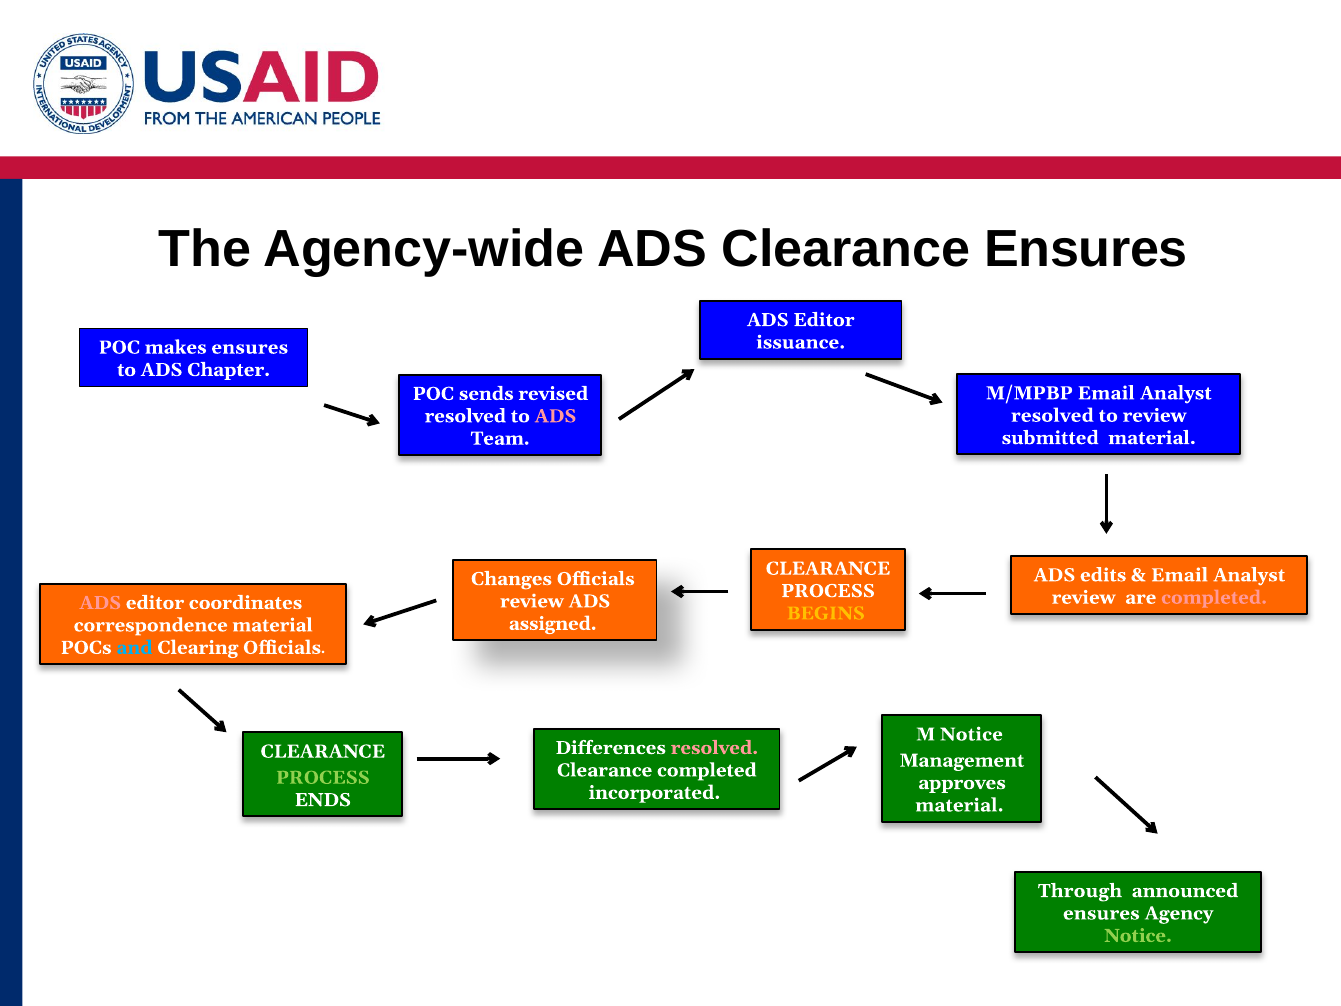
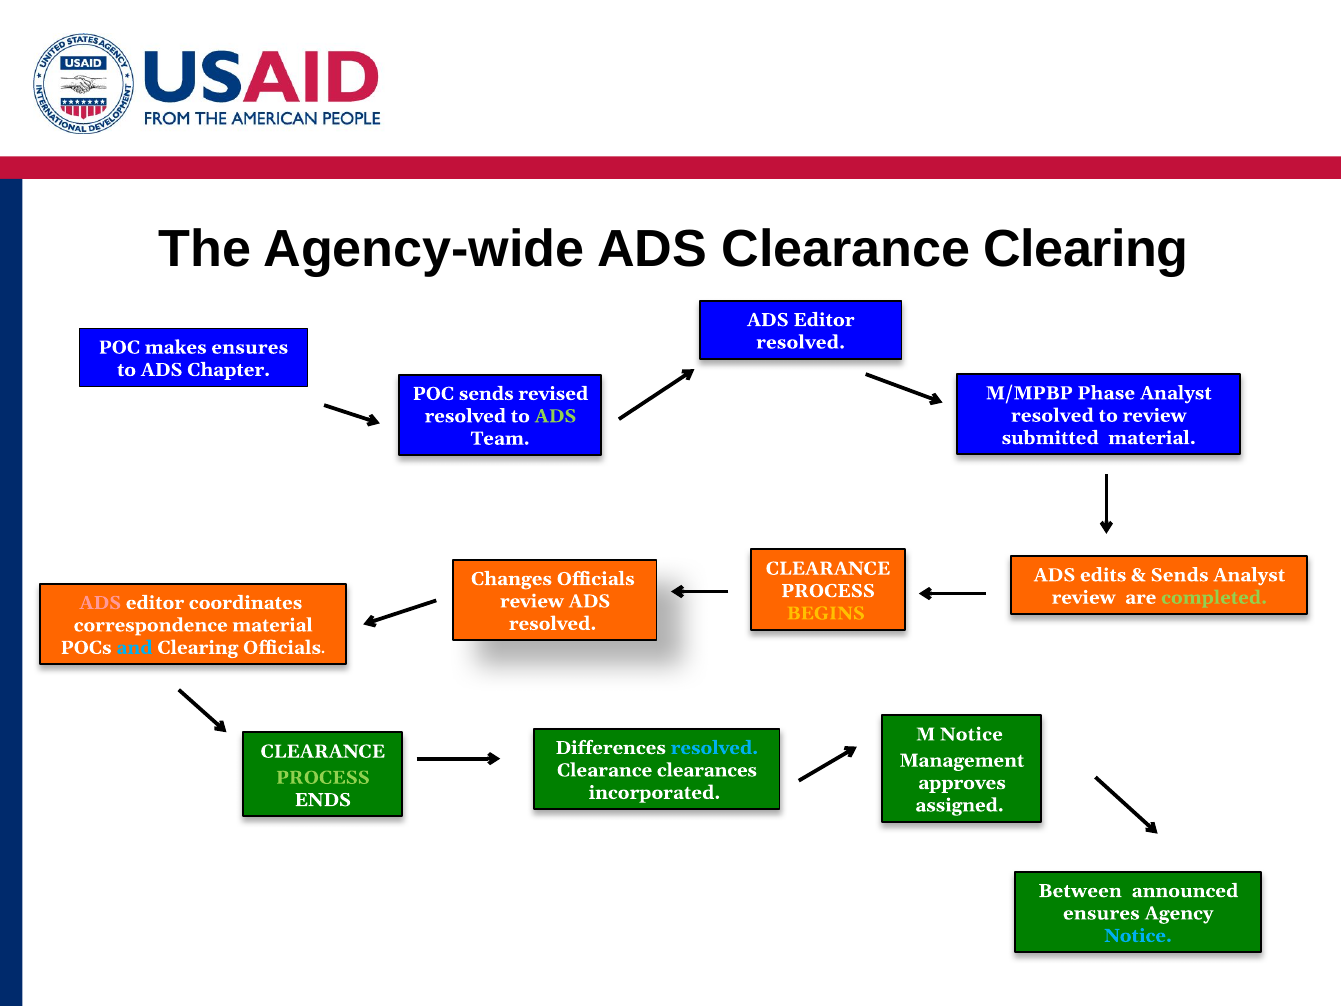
Clearance Ensures: Ensures -> Clearing (1086, 249)
issuance: issuance -> resolved (801, 342)
M/MPBP Email: Email -> Phase (1106, 393)
ADS colour: pink -> light green (555, 416)
Email: Email -> Sends (1180, 575)
completed colour: pink -> light green (1214, 597)
assigned: assigned -> resolved (553, 623)
resolved colour: pink -> light blue (714, 748)
Clearance completed: completed -> clearances (707, 770)
material: material -> assigned (960, 805)
Through: Through -> Between (1080, 891)
Notice colour: light green -> light blue (1138, 935)
